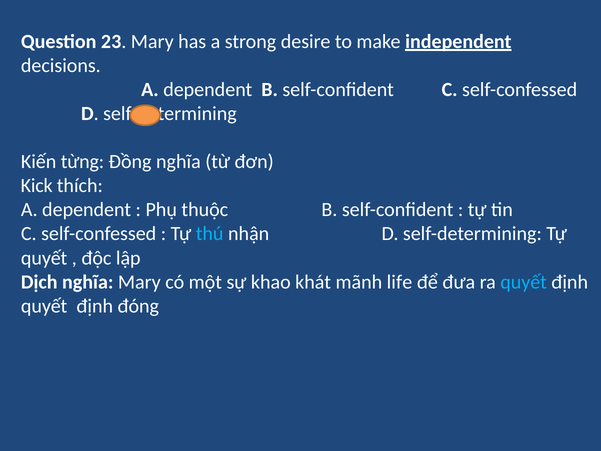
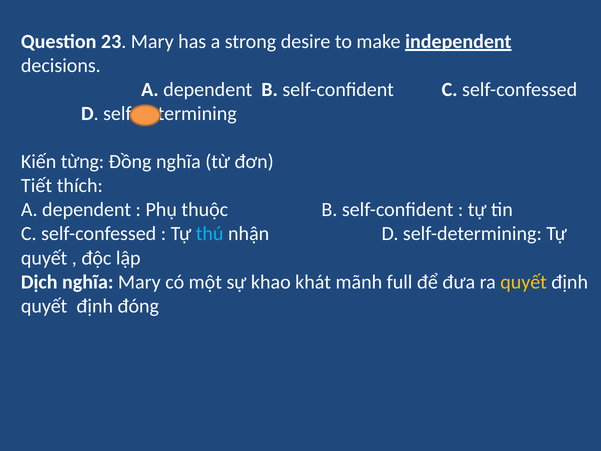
Kick: Kick -> Tiết (37, 186)
life: life -> full (400, 282)
quyết colour: light blue -> yellow (524, 282)
